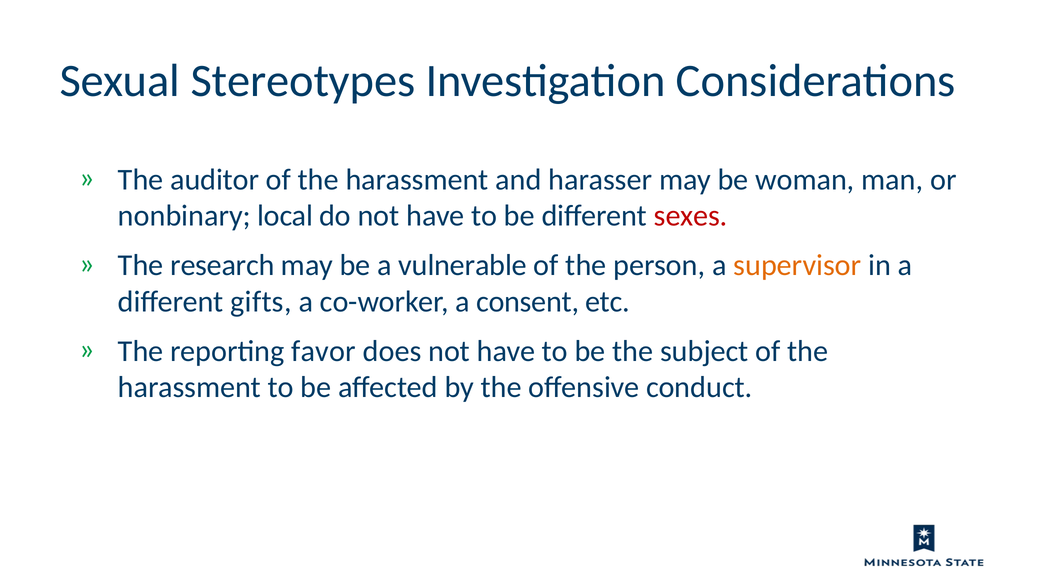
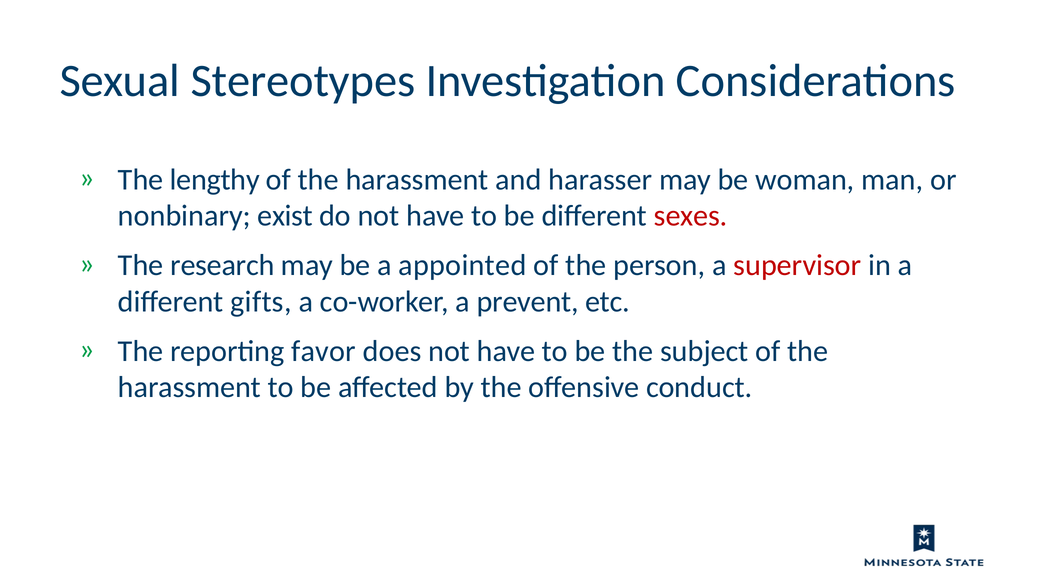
auditor: auditor -> lengthy (215, 179)
local: local -> exist (285, 216)
vulnerable: vulnerable -> appointed (462, 265)
supervisor colour: orange -> red (797, 265)
consent: consent -> prevent (528, 301)
